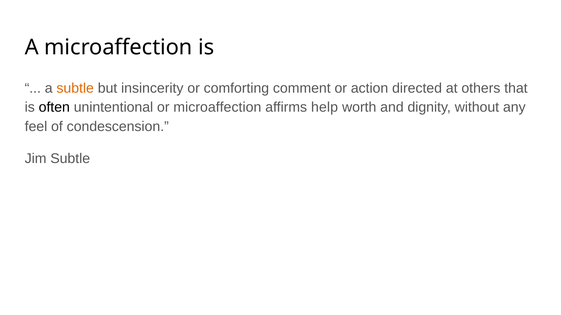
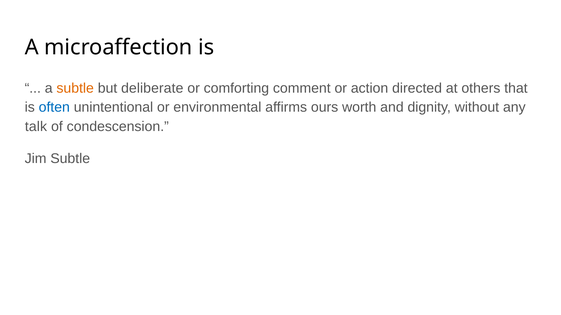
insincerity: insincerity -> deliberate (152, 88)
often colour: black -> blue (54, 108)
or microaffection: microaffection -> environmental (217, 108)
help: help -> ours (325, 108)
feel: feel -> talk (36, 127)
